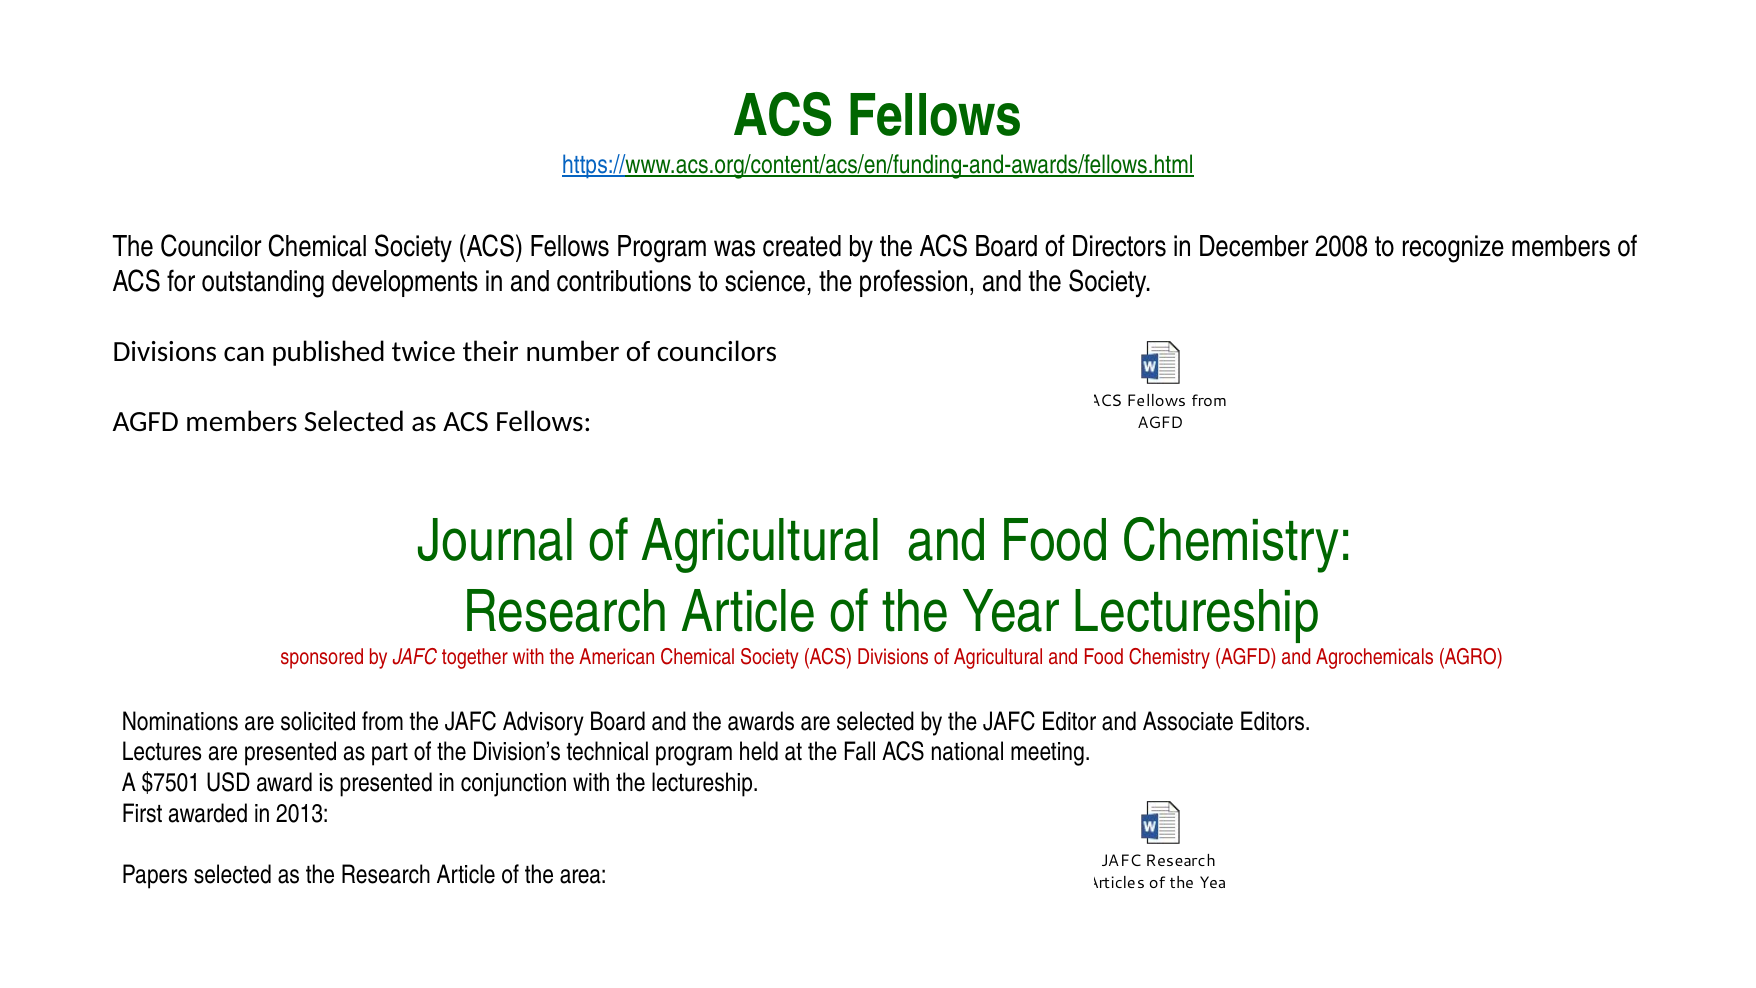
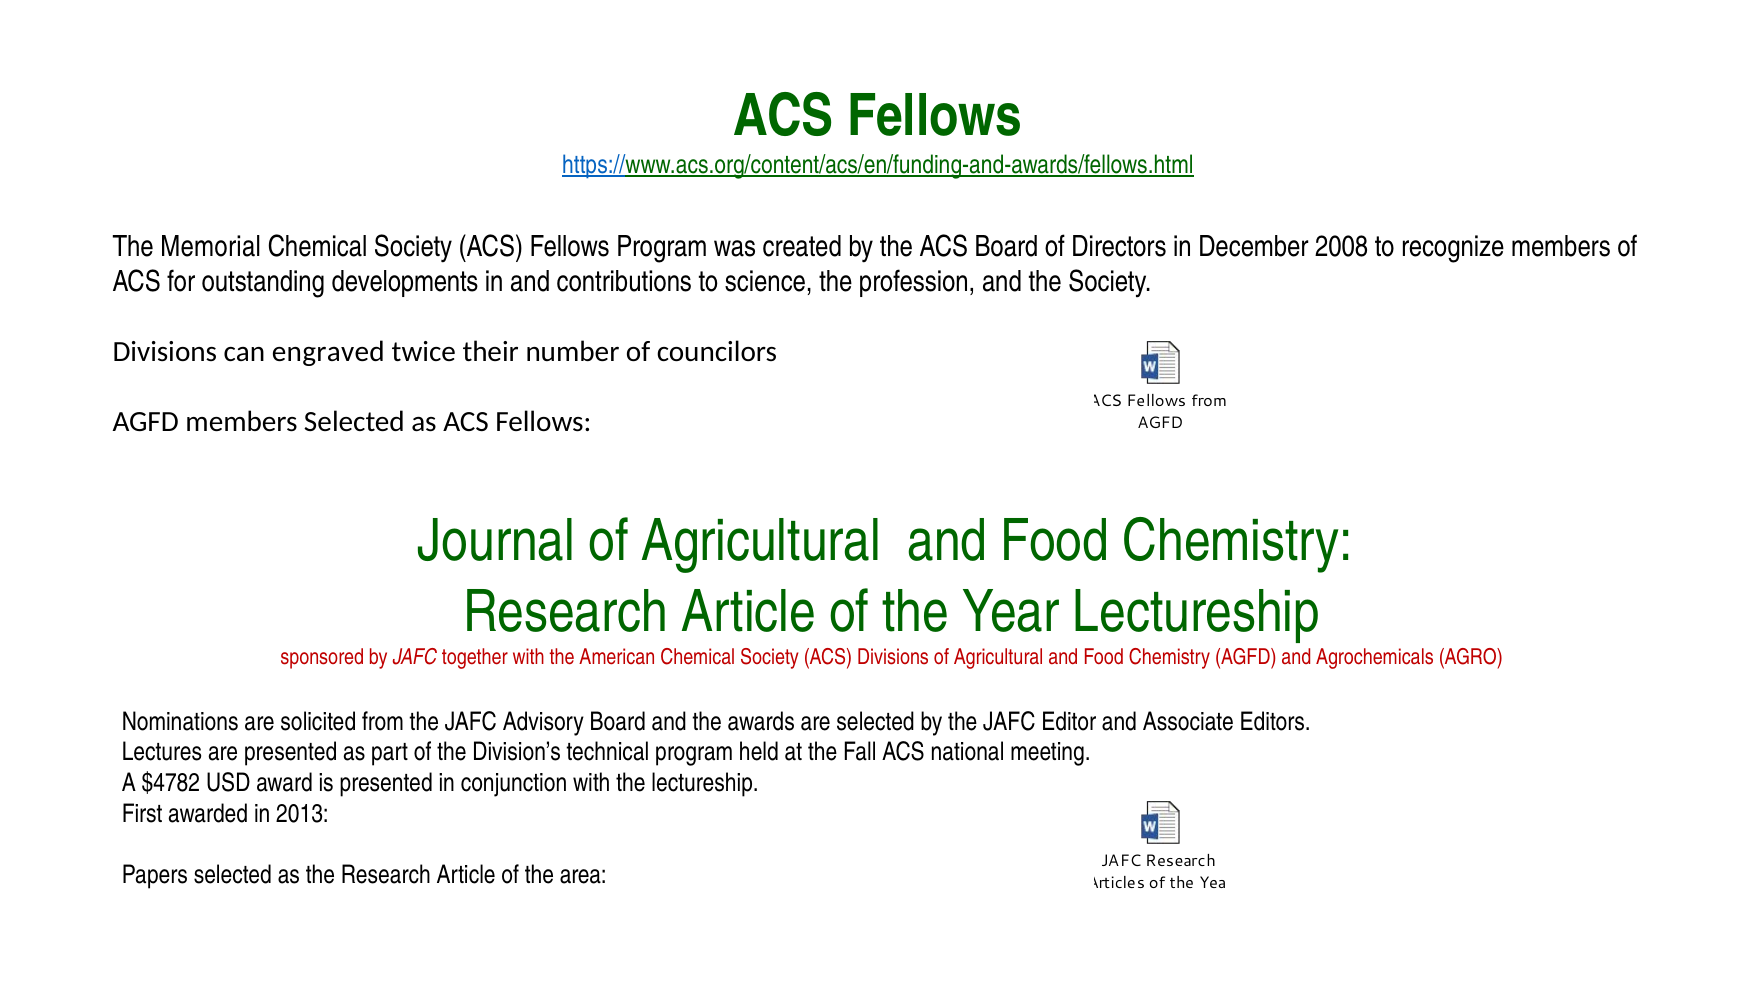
Councilor: Councilor -> Memorial (211, 247)
published: published -> engraved (328, 352)
$7501: $7501 -> $4782 (171, 783)
